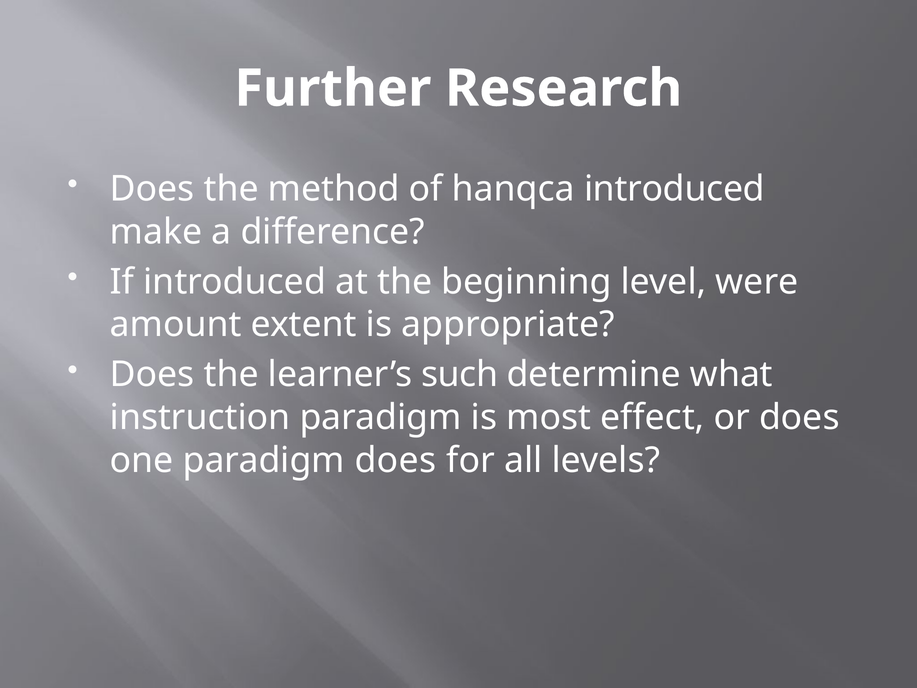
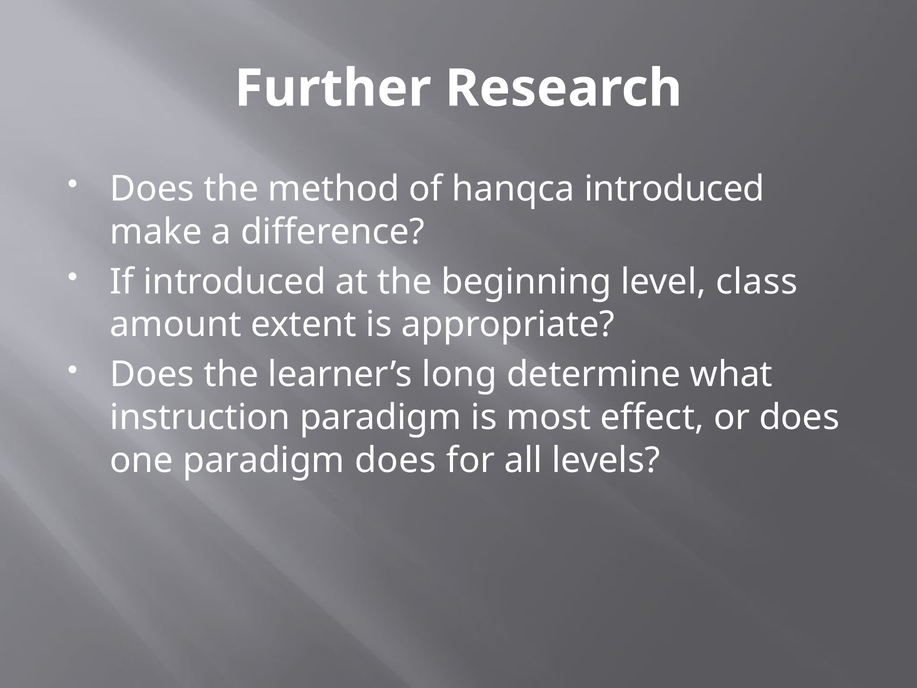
were: were -> class (757, 282)
such: such -> long (459, 374)
